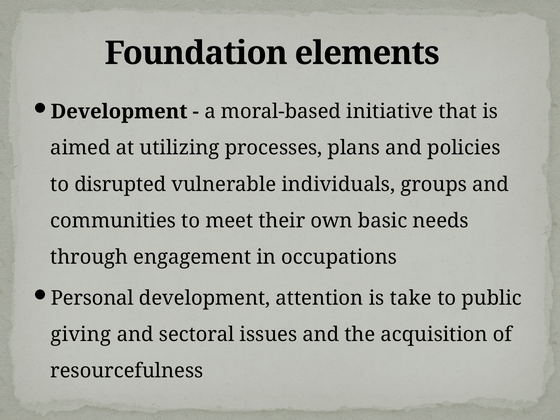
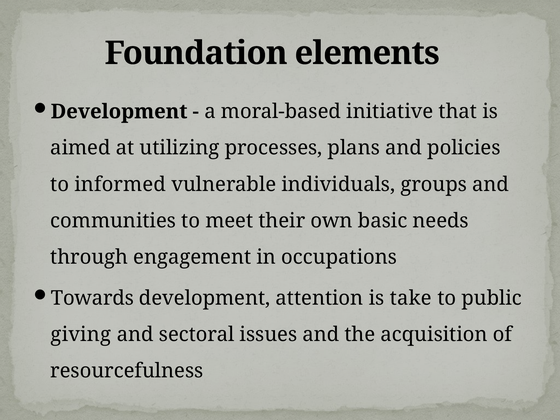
disrupted: disrupted -> informed (120, 184)
Personal: Personal -> Towards (92, 298)
